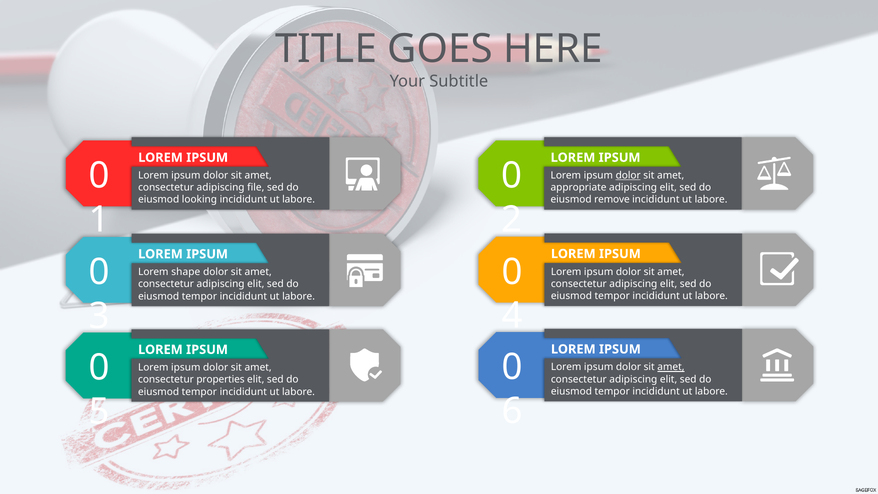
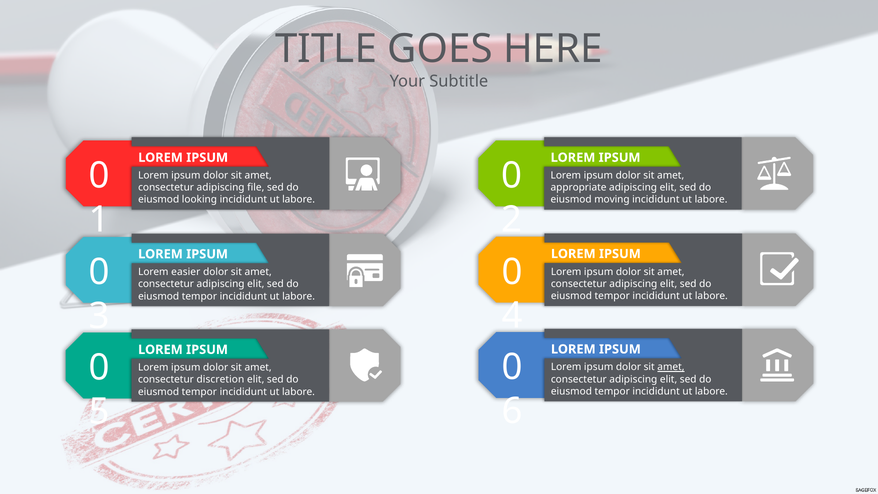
dolor underline: present -> none (628, 175)
remove: remove -> moving (612, 200)
shape: shape -> easier (186, 272)
properties: properties -> discretion (220, 380)
